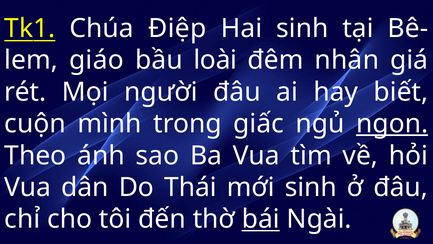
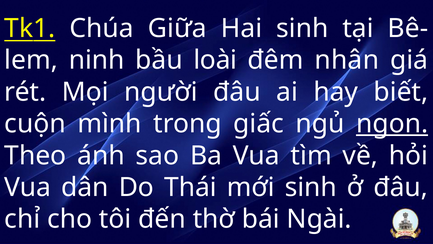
Điệp: Điệp -> Giữa (177, 28)
giáo: giáo -> ninh (97, 60)
bái underline: present -> none (261, 219)
